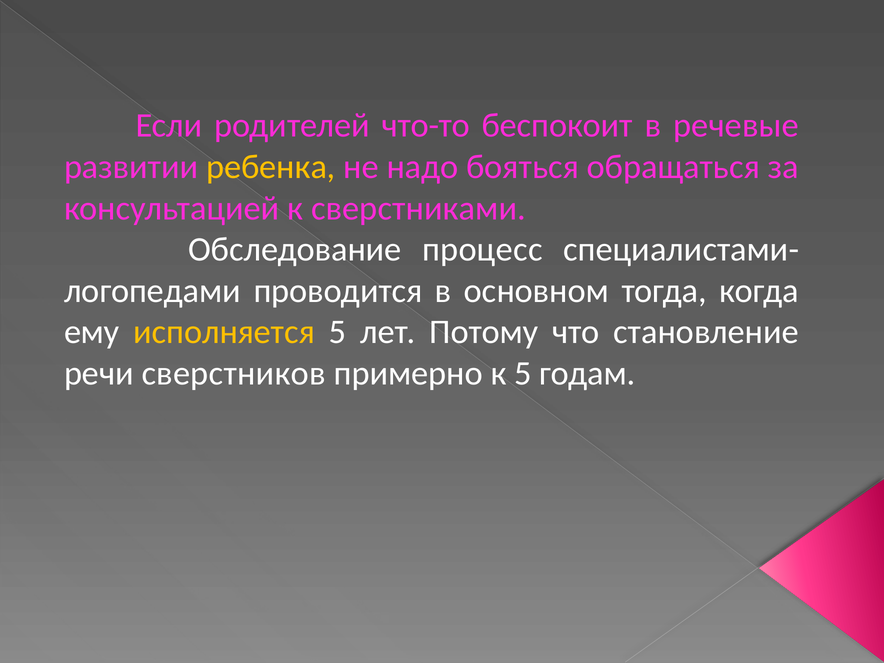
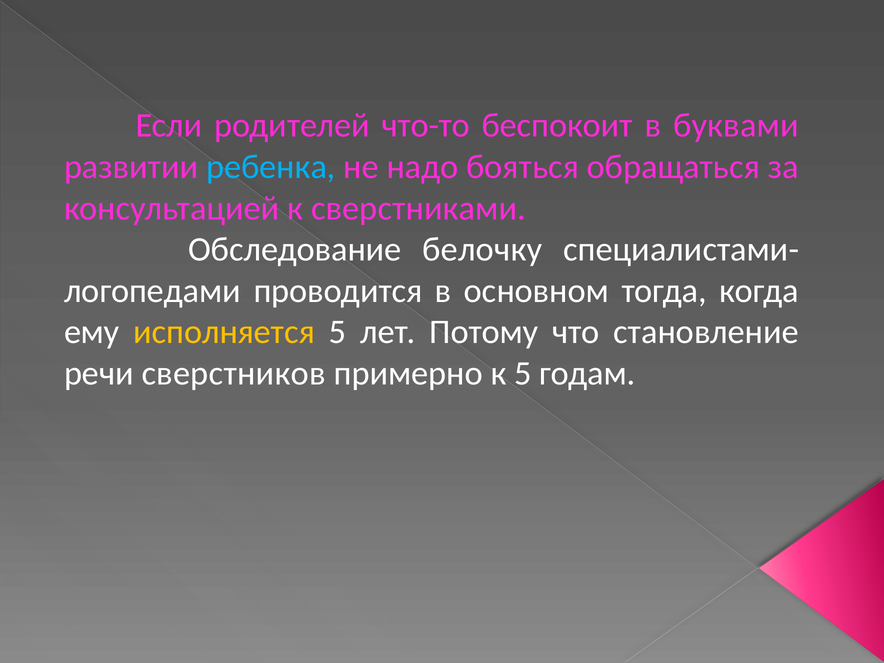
речевые: речевые -> буквами (736, 126)
ребенка colour: yellow -> light blue (271, 167)
процесс: процесс -> белочку (482, 249)
